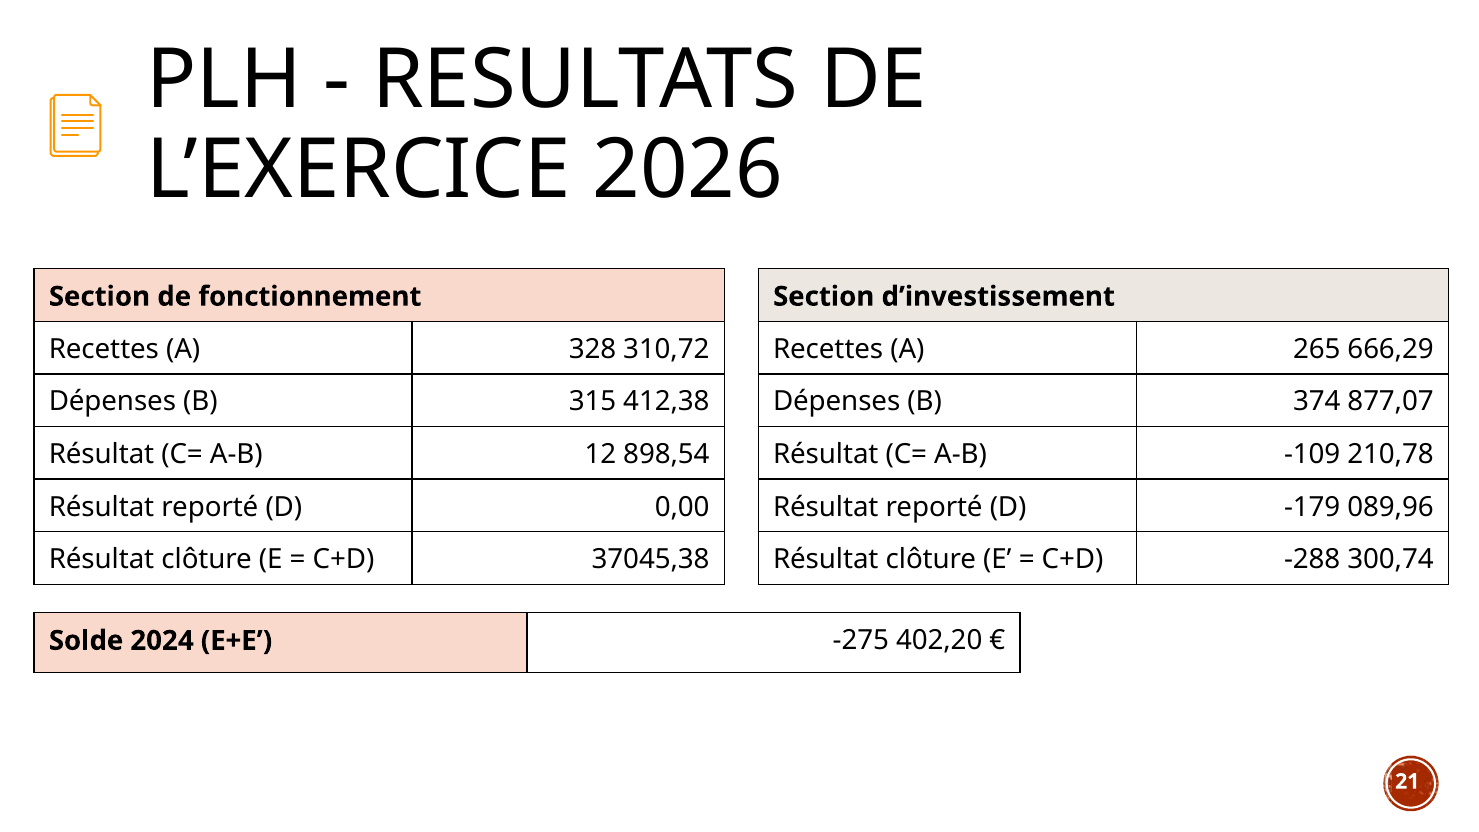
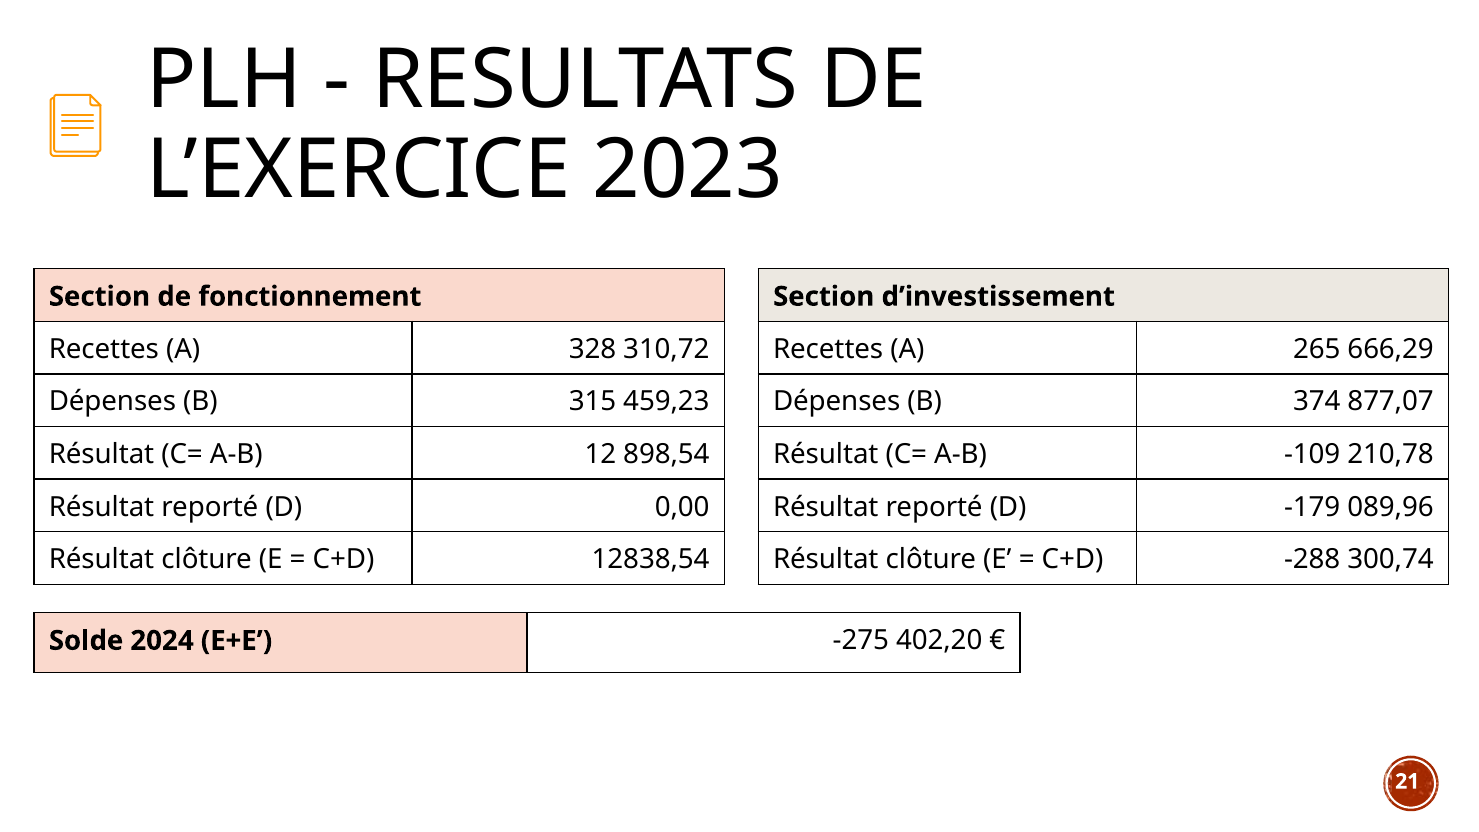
2026: 2026 -> 2023 (688, 170)
412,38: 412,38 -> 459,23 (666, 402)
37045,38: 37045,38 -> 12838,54 (651, 559)
